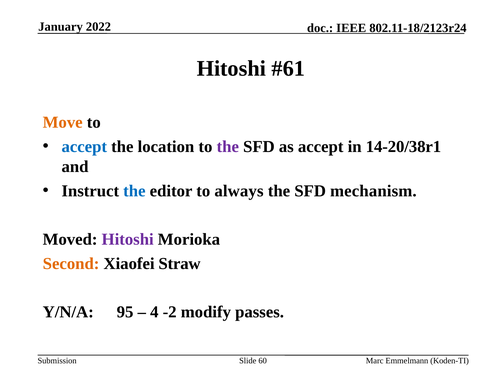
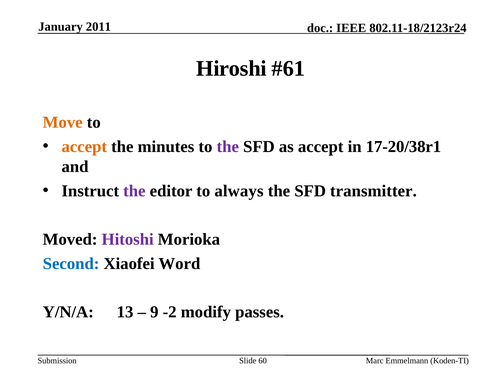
2022: 2022 -> 2011 (98, 27)
Hitoshi: Hitoshi -> Hiroshi (231, 68)
accept colour: blue -> orange (84, 147)
location: location -> minutes (166, 147)
14-20/38r1: 14-20/38r1 -> 17-20/38r1 (403, 147)
the colour: blue -> purple (134, 191)
mechanism: mechanism -> transmitter (373, 191)
Second colour: orange -> blue (71, 264)
Straw: Straw -> Word (179, 264)
95: 95 -> 13 (125, 312)
4: 4 -> 9 (154, 312)
